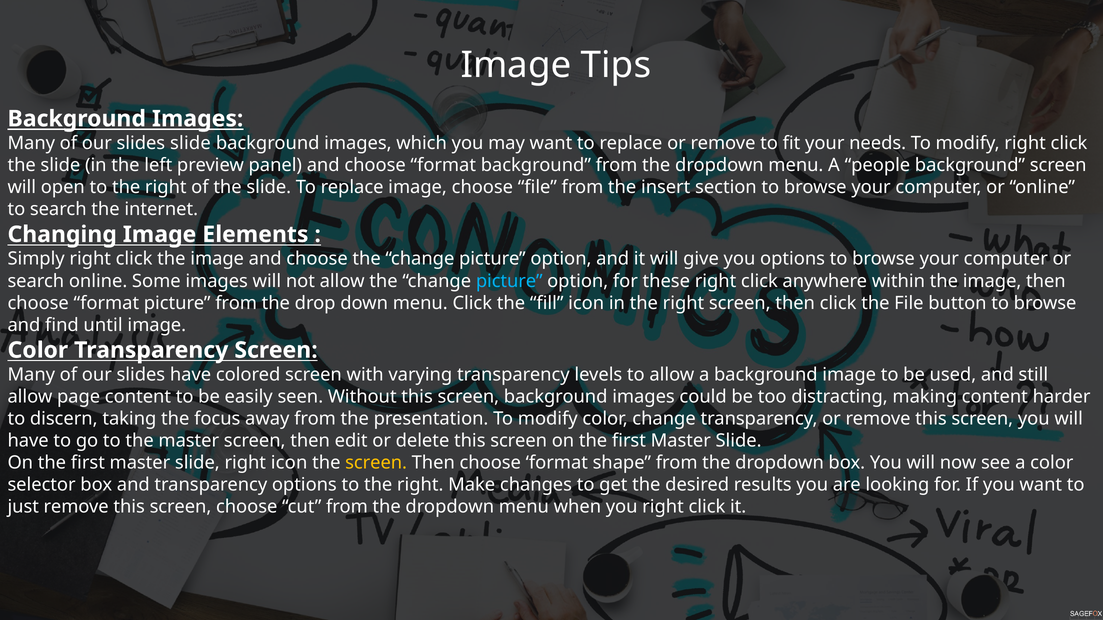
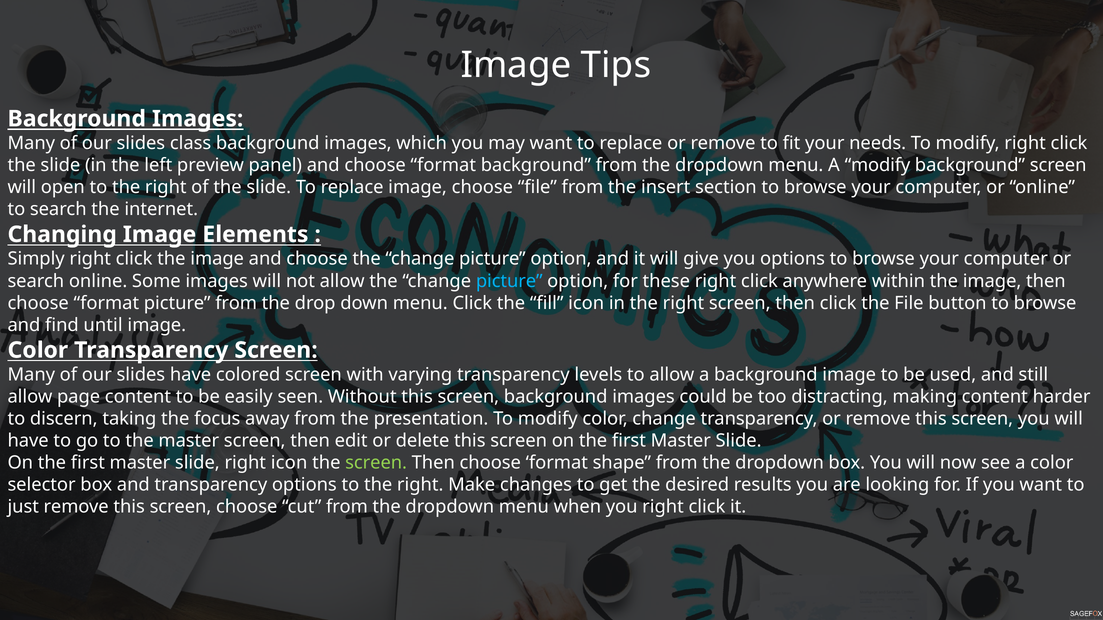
slides slide: slide -> class (191, 143)
A people: people -> modify (877, 165)
screen colour: yellow -> light green (376, 463)
